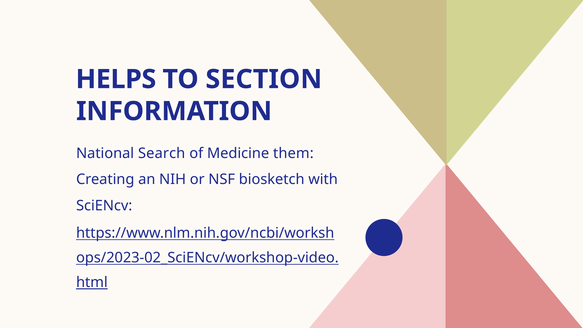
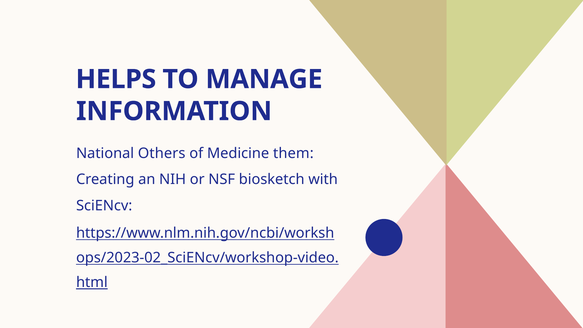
SECTION: SECTION -> MANAGE (264, 79)
Search: Search -> Others (162, 153)
